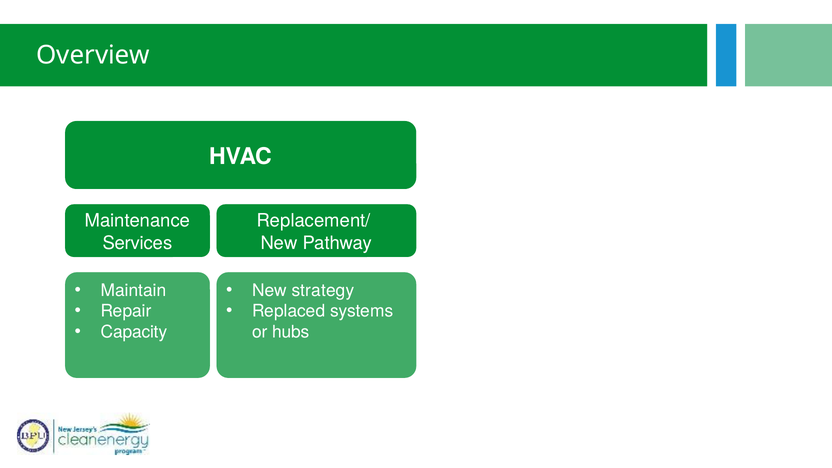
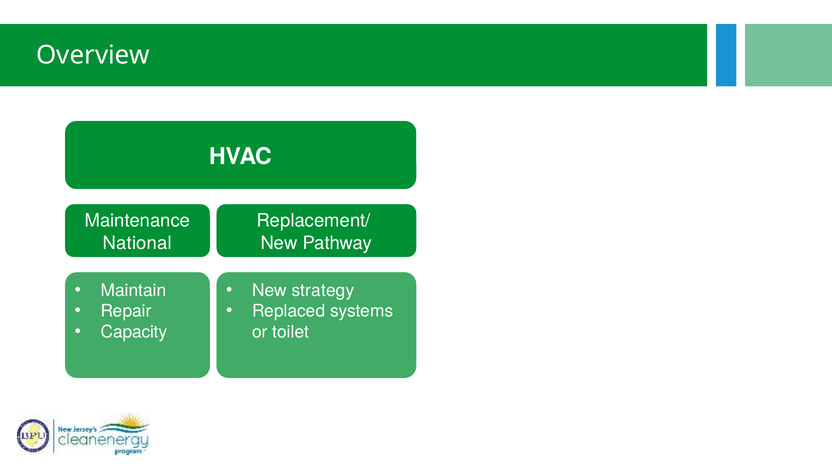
Services: Services -> National (137, 243)
hubs: hubs -> toilet (291, 332)
